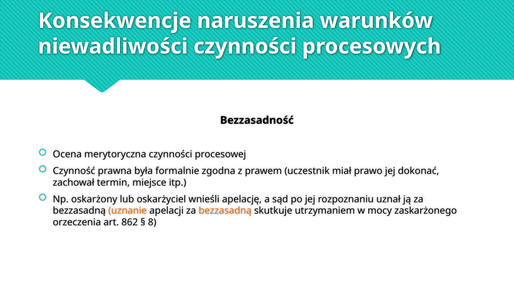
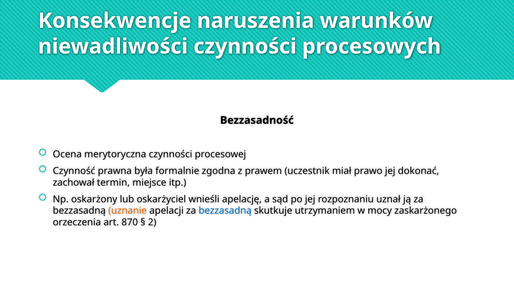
bezzasadną colour: orange -> blue (225, 211)
862: 862 -> 870 (130, 222)
8: 8 -> 2 (152, 222)
